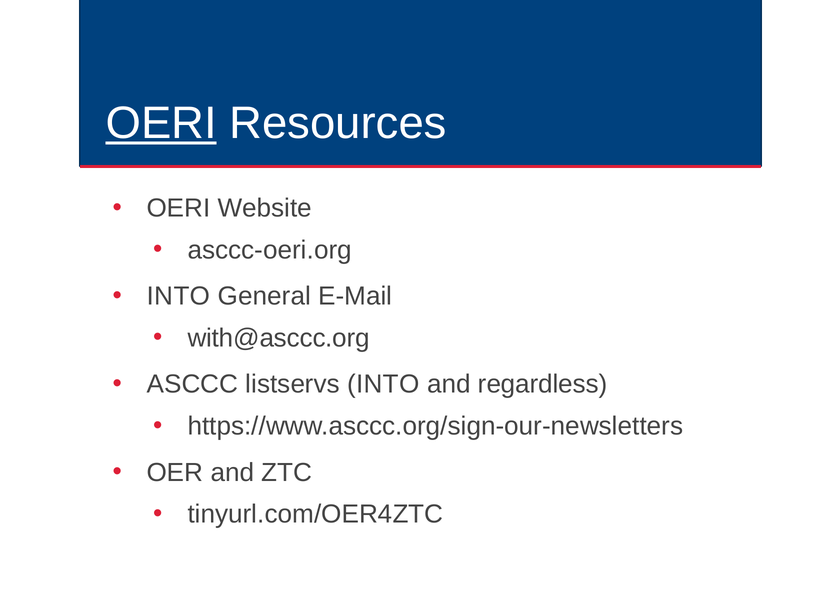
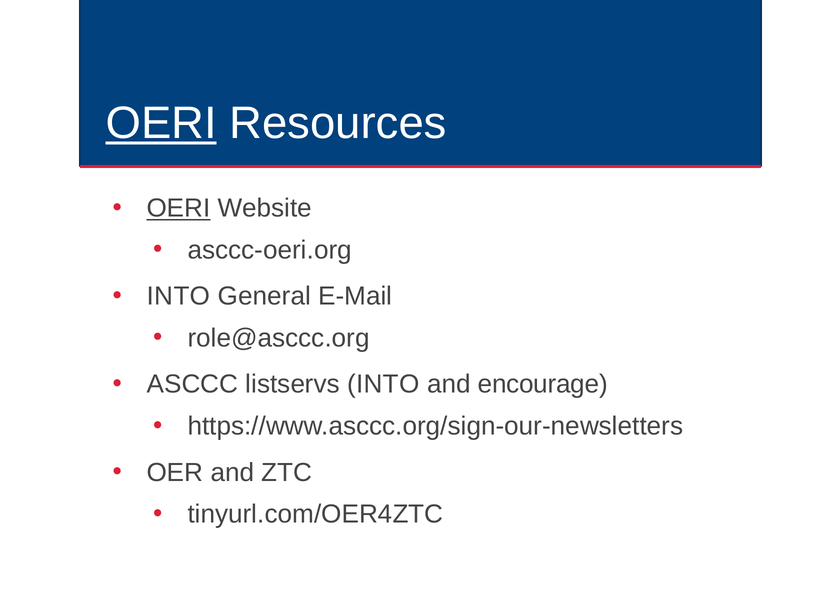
OERI underline: none -> present (179, 208)
with@asccc.org: with@asccc.org -> role@asccc.org (279, 338)
regardless: regardless -> encourage (543, 385)
